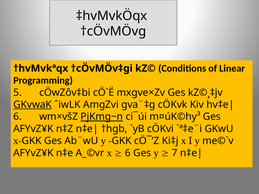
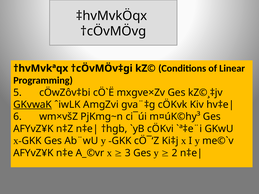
PjKmg~n underline: present -> none (102, 117)
6: 6 -> 3 (128, 153)
7: 7 -> 2 (175, 153)
